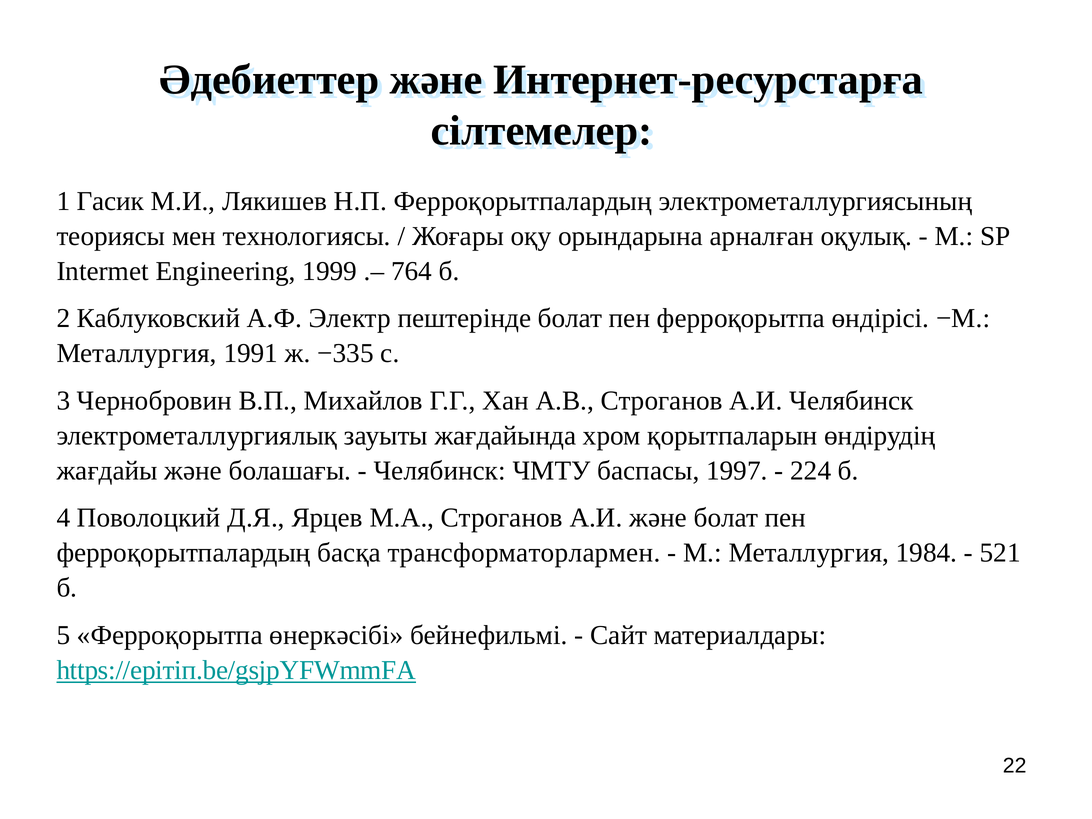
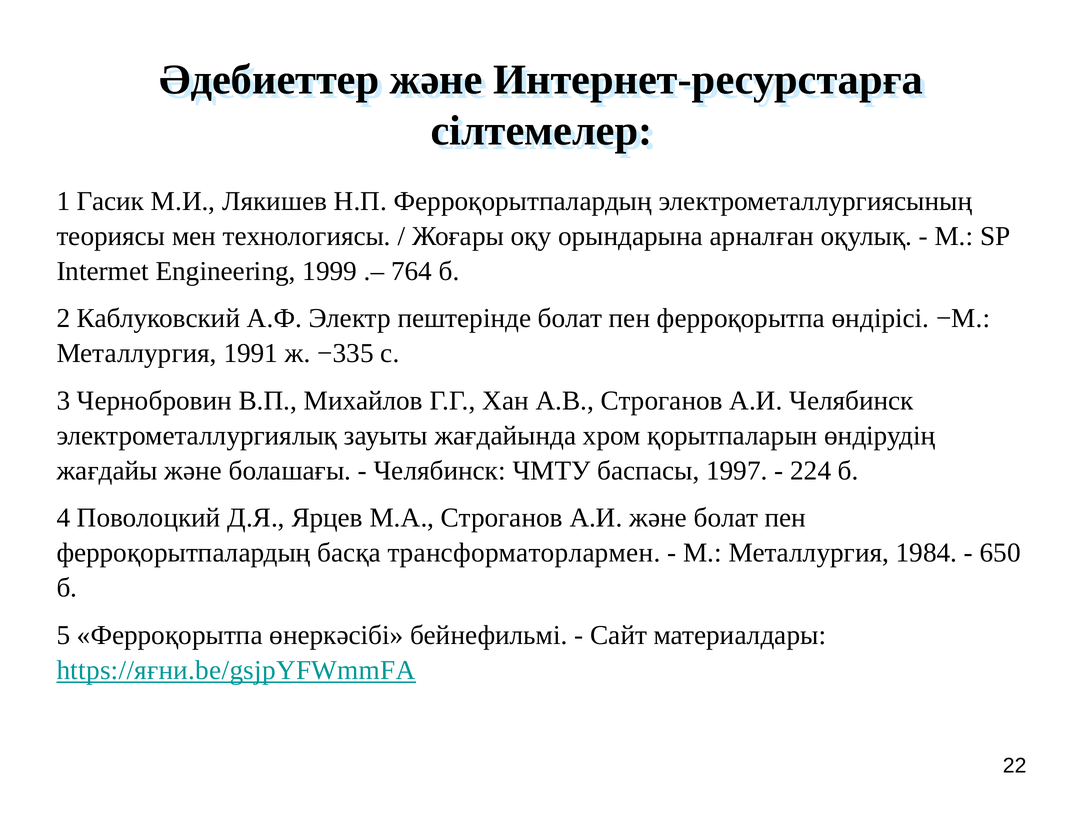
521: 521 -> 650 (1000, 553)
https://ерітіп.be/gsjpYFWmmFA: https://ерітіп.be/gsjpYFWmmFA -> https://яғни.be/gsjpYFWmmFA (236, 670)
